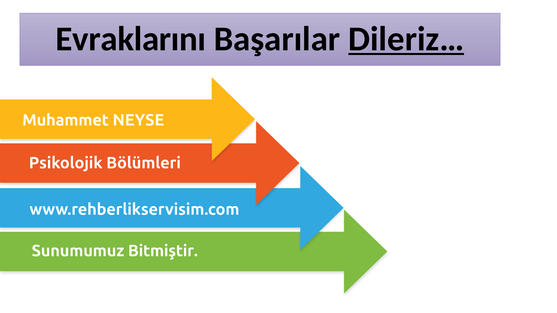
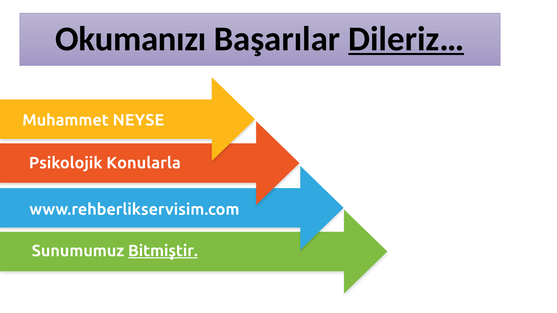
Evraklarını: Evraklarını -> Okumanızı (131, 39)
Bölümleri: Bölümleri -> Konularla (144, 163)
Bitmiştir underline: none -> present (163, 251)
